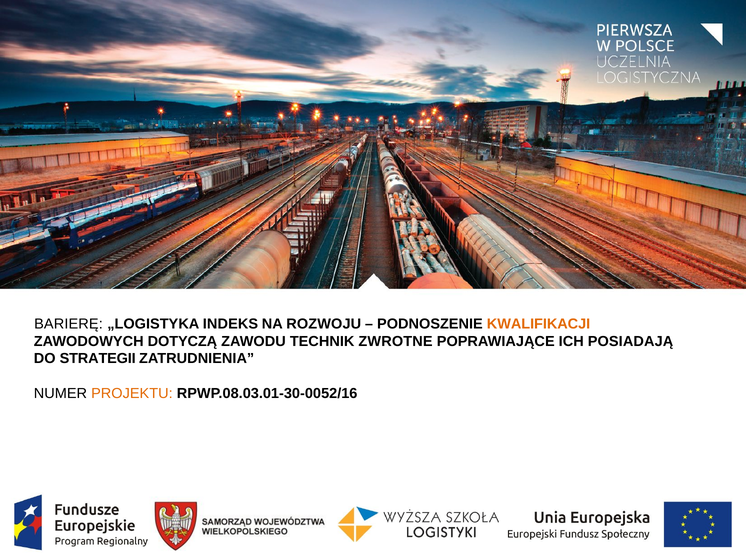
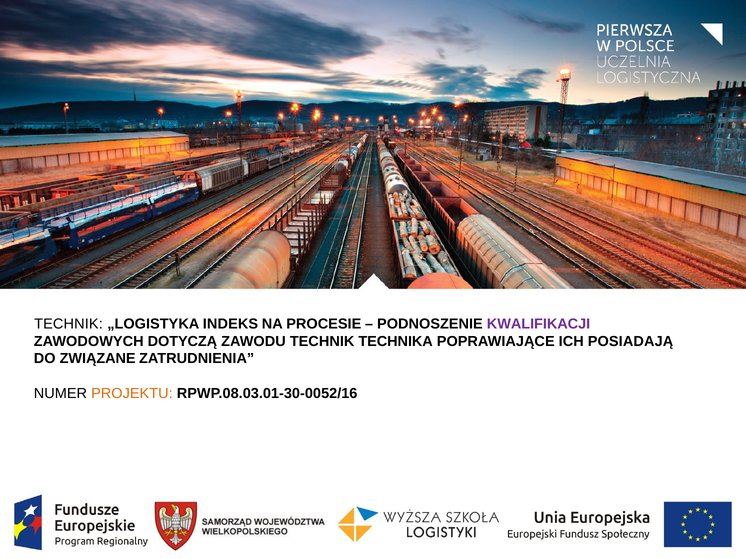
BARIERĘ: BARIERĘ -> TECHNIK (68, 324)
ROZWOJU: ROZWOJU -> PROCESIE (324, 324)
KWALIFIKACJI colour: orange -> purple (539, 324)
ZWROTNE: ZWROTNE -> TECHNIKA (396, 342)
STRATEGII: STRATEGII -> ZWIĄZANE (98, 359)
